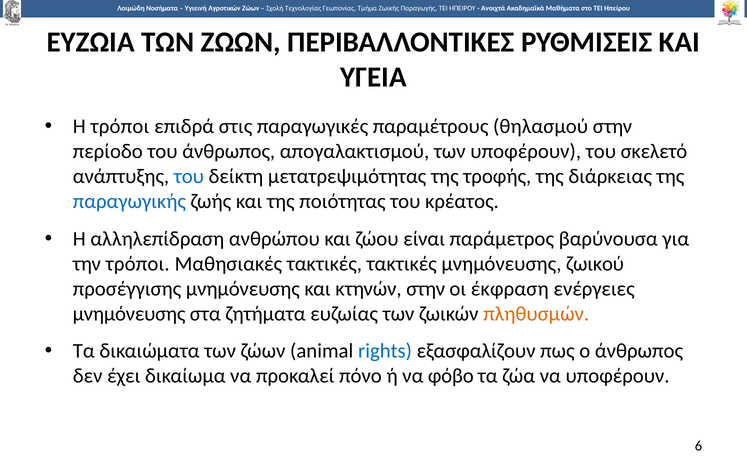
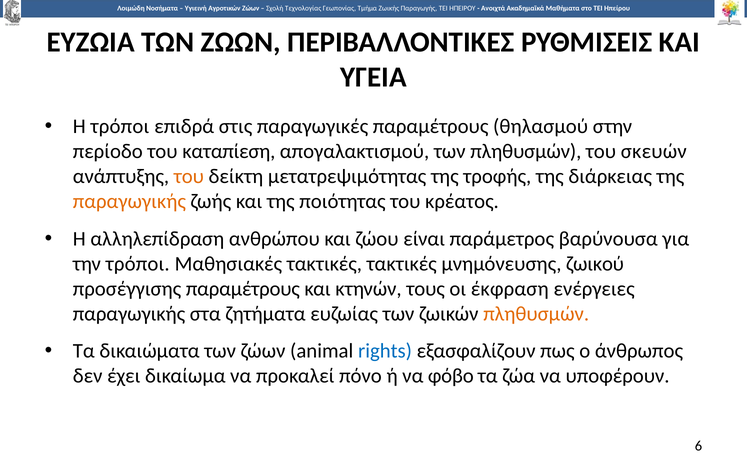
του άνθρωπος: άνθρωπος -> καταπίεση (229, 152)
των υποφέρουν: υποφέρουν -> πληθυσμών (526, 152)
σκελετό: σκελετό -> σκευών (654, 152)
του colour: blue -> orange (189, 176)
παραγωγικής colour: blue -> orange (129, 201)
προσέγγισης μνημόνευσης: μνημόνευσης -> παραμέτρους (243, 289)
κτηνών στην: στην -> τους (426, 289)
μνημόνευσης: μνημόνευσης -> παραγωγικής (129, 314)
